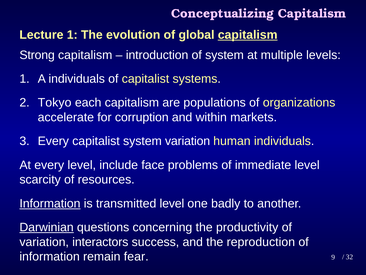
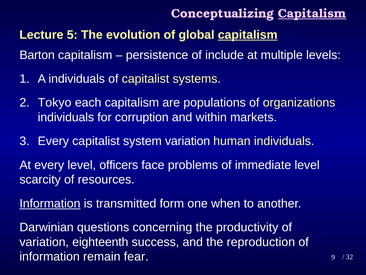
Capitalism underline: none -> present (312, 13)
Lecture 1: 1 -> 5 (72, 35)
Strong: Strong -> Barton (37, 55)
introduction: introduction -> persistence (157, 55)
of system: system -> include (224, 55)
accelerate: accelerate -> individuals (66, 117)
include: include -> officers (119, 165)
transmitted level: level -> form (172, 203)
badly: badly -> when (226, 203)
Darwinian underline: present -> none (47, 227)
interactors: interactors -> eighteenth (100, 242)
